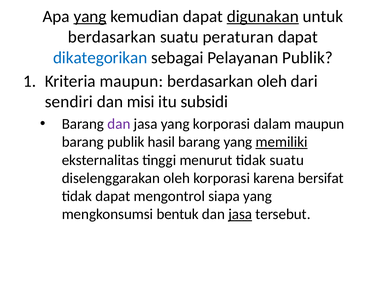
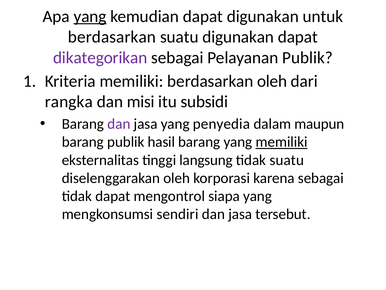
digunakan underline: present -> none (263, 16)
suatu peraturan: peraturan -> digunakan (238, 37)
dikategorikan colour: blue -> purple (100, 57)
Kriteria maupun: maupun -> memiliki (131, 81)
sendiri: sendiri -> rangka (69, 102)
yang korporasi: korporasi -> penyedia (221, 124)
menurut: menurut -> langsung (206, 160)
karena bersifat: bersifat -> sebagai (321, 178)
bentuk: bentuk -> sendiri (178, 214)
jasa underline: present -> none (240, 214)
